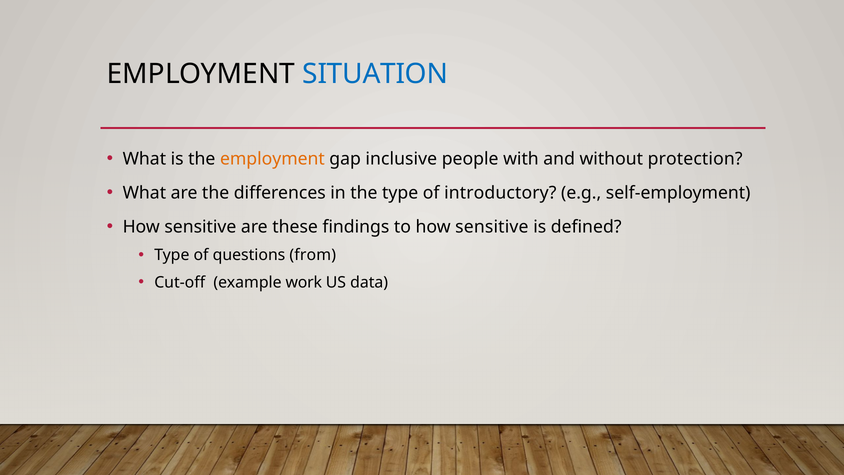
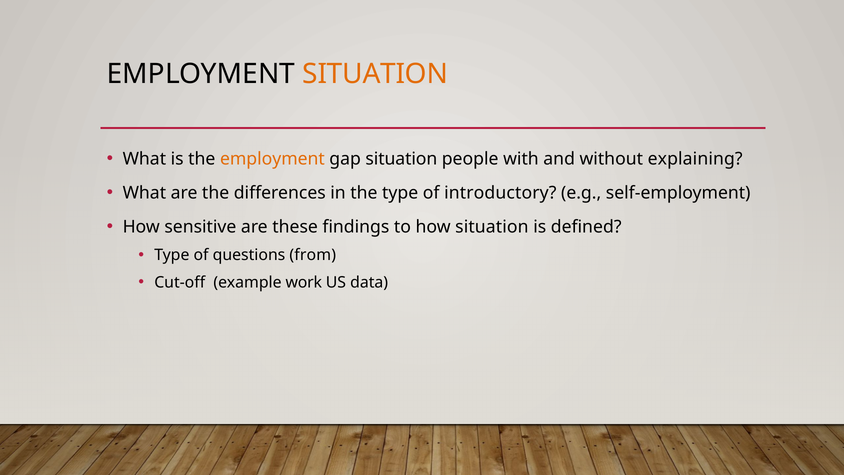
SITUATION colour: blue -> orange (375, 74)
gap inclusive: inclusive -> situation (401, 159)
protection: protection -> explaining (695, 159)
to how sensitive: sensitive -> situation (492, 227)
